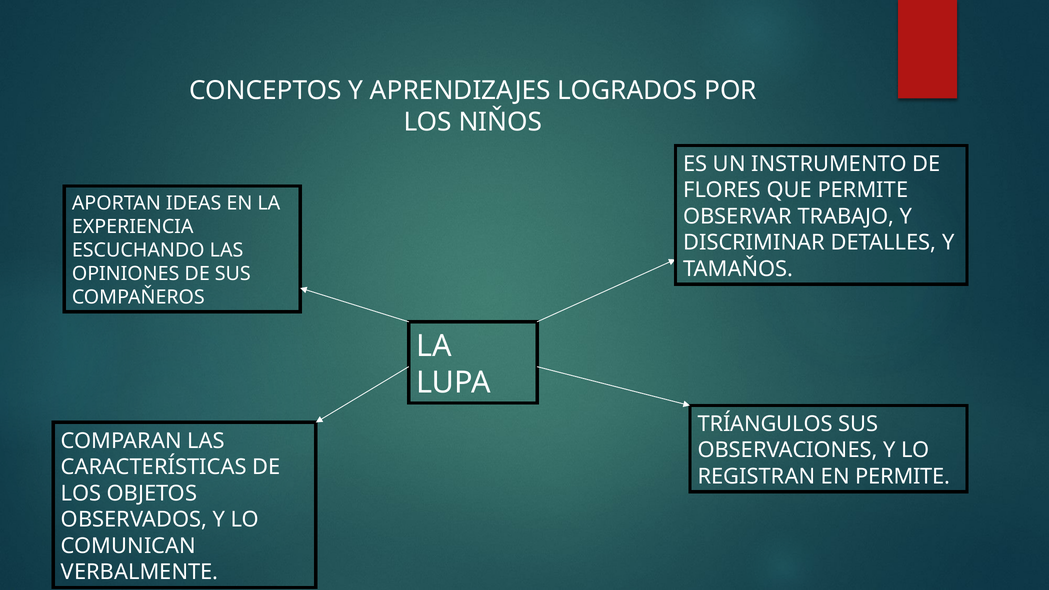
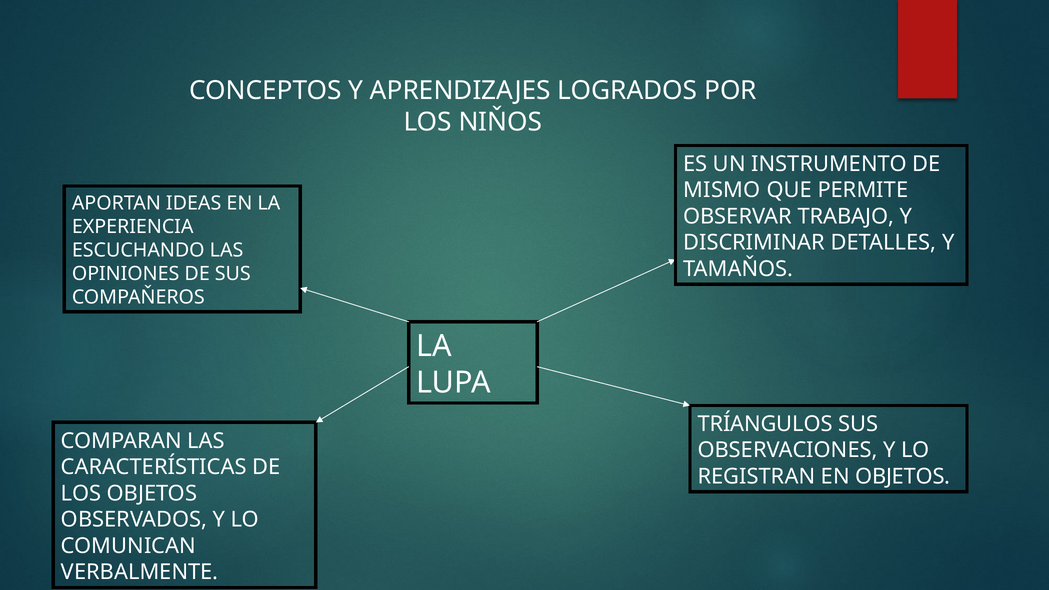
FLORES: FLORES -> MISMO (722, 190)
EN PERMITE: PERMITE -> OBJETOS (903, 477)
